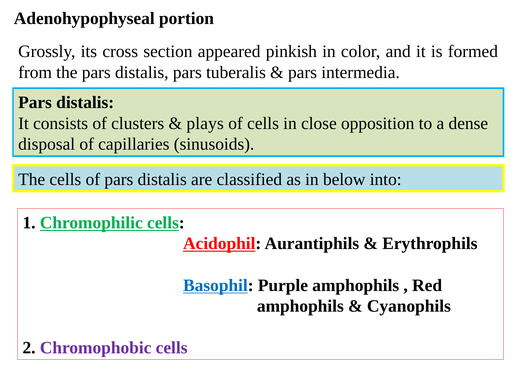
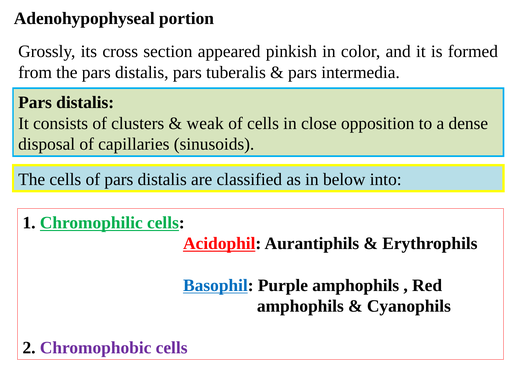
plays: plays -> weak (205, 123)
